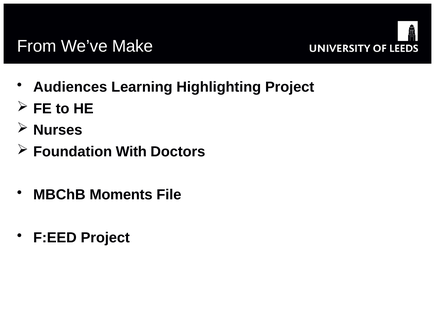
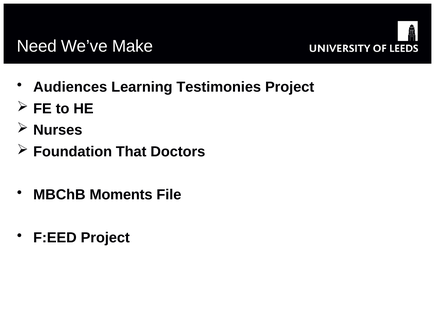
From: From -> Need (37, 46)
Highlighting: Highlighting -> Testimonies (219, 87)
With: With -> That (131, 151)
